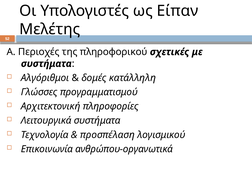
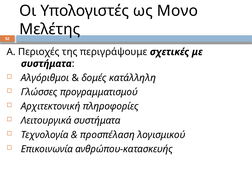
Είπαν: Είπαν -> Μονο (177, 11)
πληροφορικού: πληροφορικού -> περιγράψουμε (114, 52)
ανθρώπου-οργανωτικά: ανθρώπου-οργανωτικά -> ανθρώπου-κατασκευής (124, 149)
